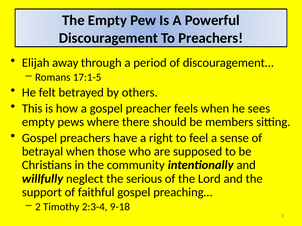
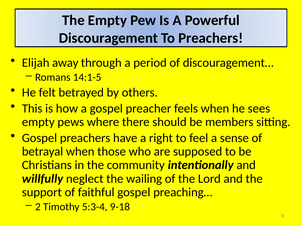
17:1-5: 17:1-5 -> 14:1-5 (87, 77)
serious: serious -> wailing (144, 179)
2:3-4: 2:3-4 -> 5:3-4 (95, 207)
